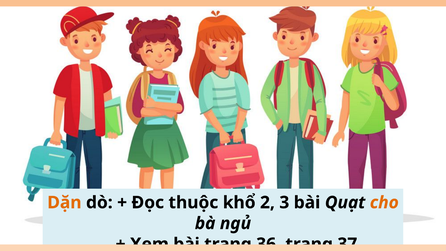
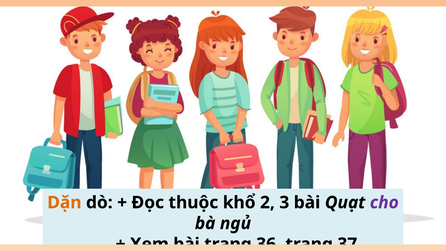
cho colour: orange -> purple (384, 202)
